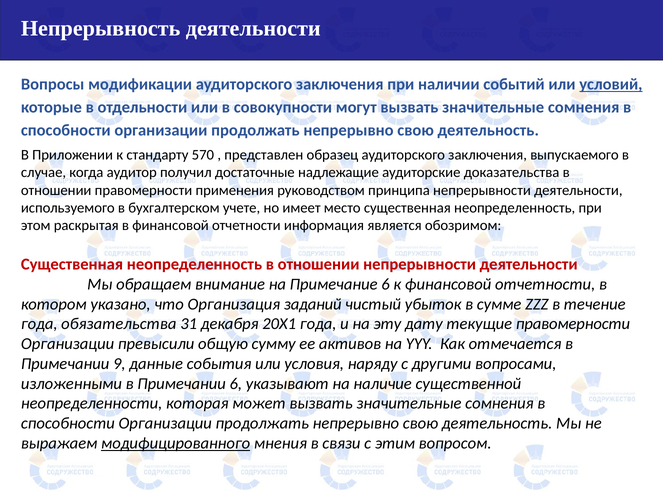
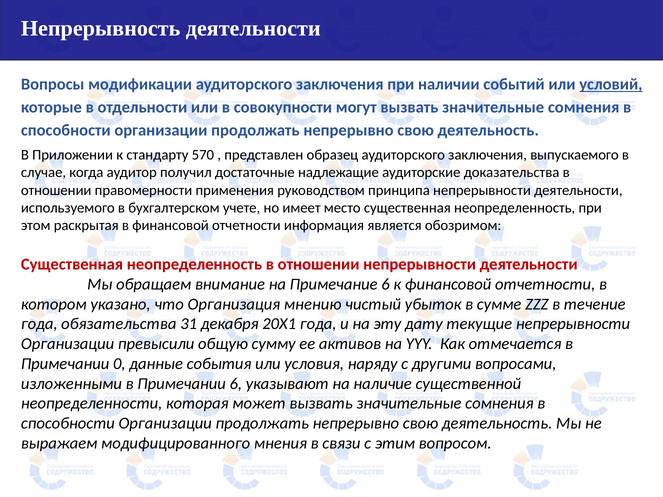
заданий: заданий -> мнению (313, 304)
текущие правомерности: правомерности -> непрерывности (573, 324)
9: 9 -> 0 (119, 364)
модифицированного underline: present -> none (176, 443)
